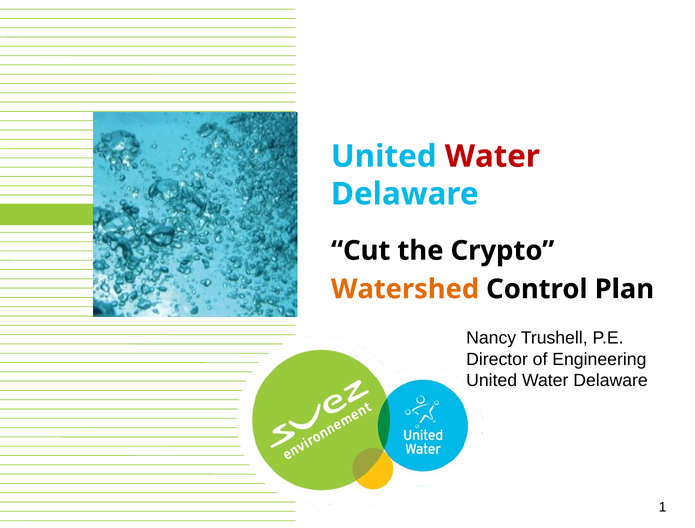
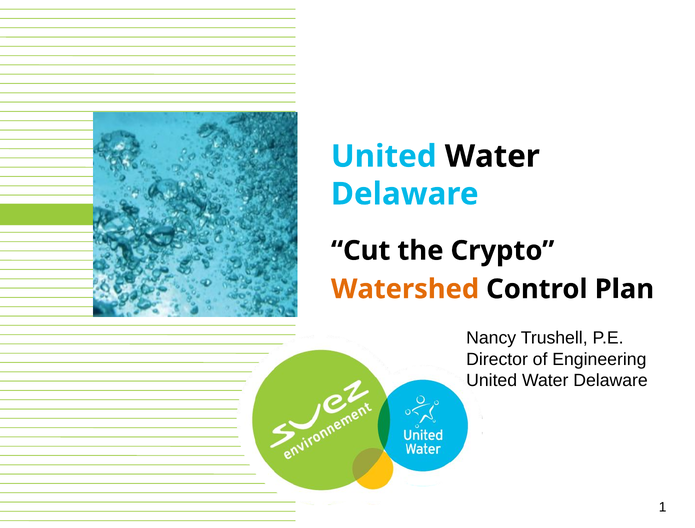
Water colour: red -> black (492, 156)
